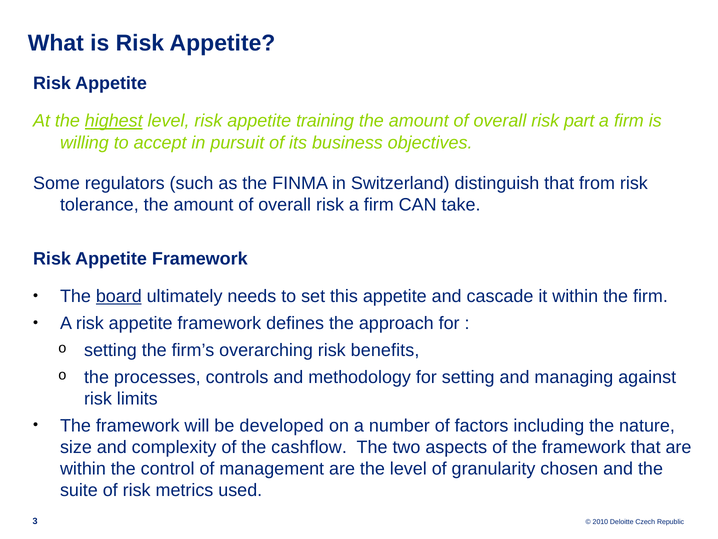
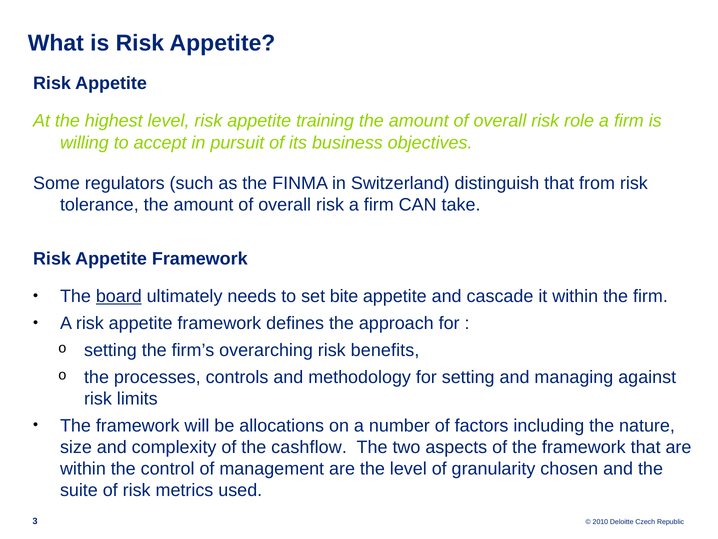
highest underline: present -> none (114, 121)
part: part -> role (579, 121)
this: this -> bite (344, 296)
developed: developed -> allocations (282, 425)
